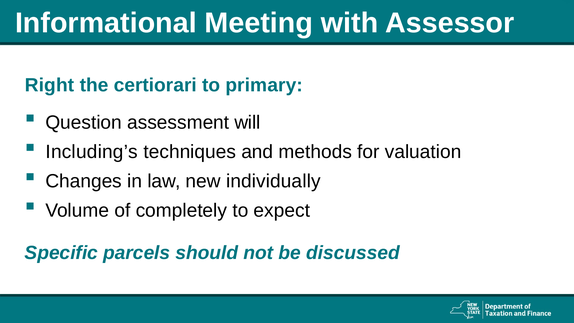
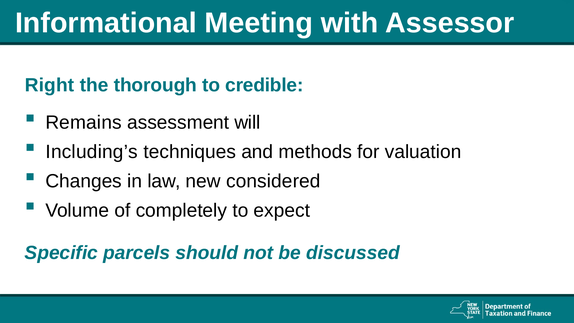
certiorari: certiorari -> thorough (155, 85)
primary: primary -> credible (264, 85)
Question: Question -> Remains (84, 122)
individually: individually -> considered (273, 181)
